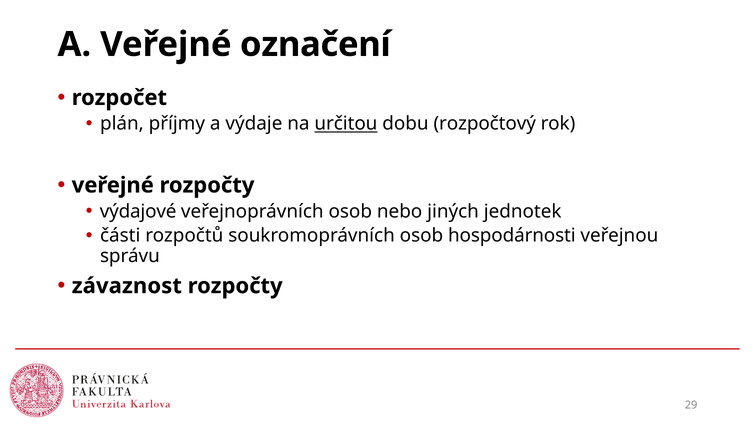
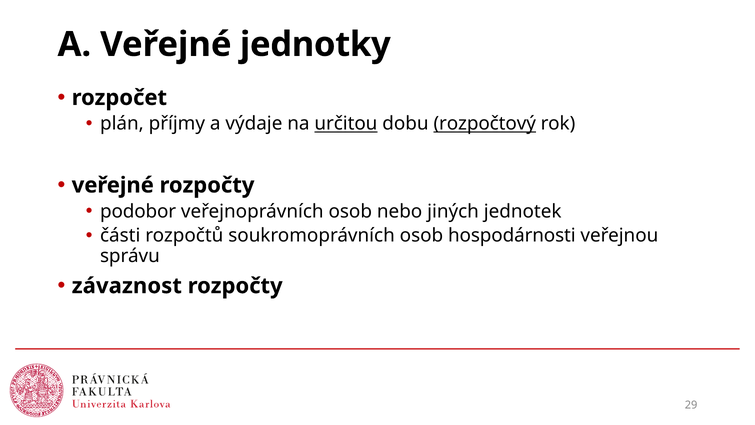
označení: označení -> jednotky (315, 44)
rozpočtový underline: none -> present (485, 124)
výdajové: výdajové -> podobor (138, 211)
